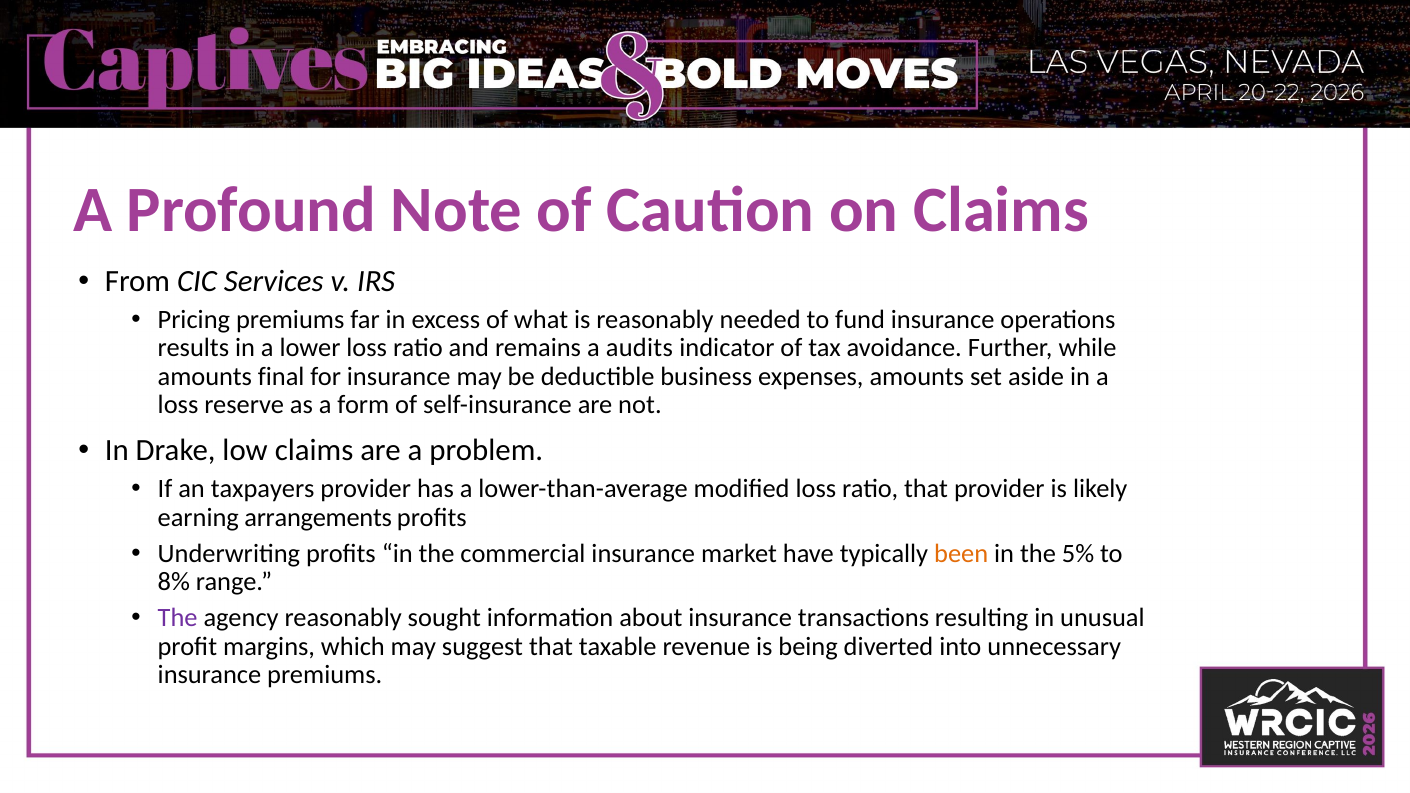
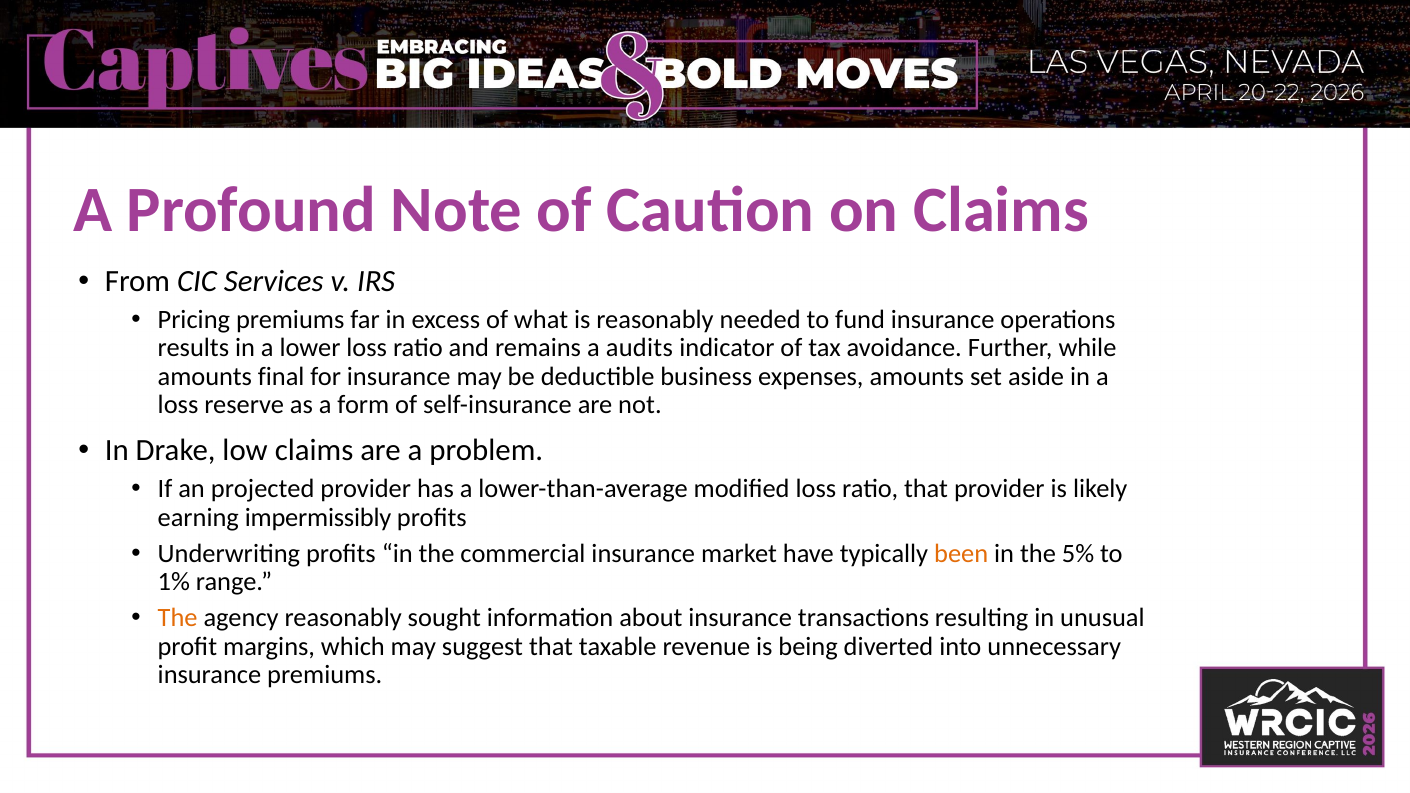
taxpayers: taxpayers -> projected (263, 489)
arrangements: arrangements -> impermissibly (318, 518)
8%: 8% -> 1% (174, 582)
The colour: purple -> orange (178, 618)
